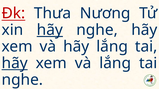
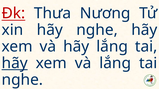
hãy underline: present -> none (50, 30)
